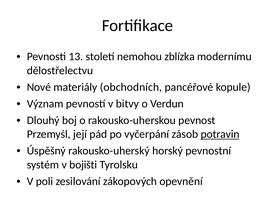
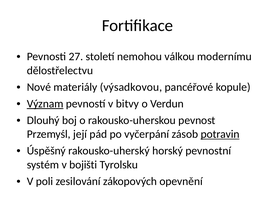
13: 13 -> 27 (76, 57)
zblízka: zblízka -> válkou (180, 57)
obchodních: obchodních -> výsadkovou (131, 87)
Význam underline: none -> present (45, 104)
